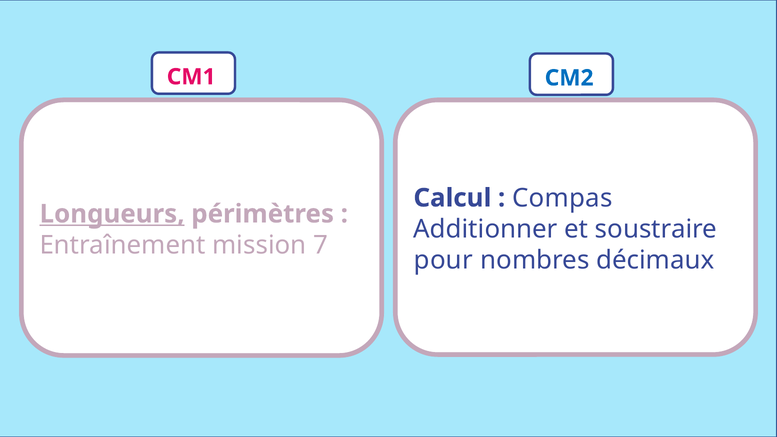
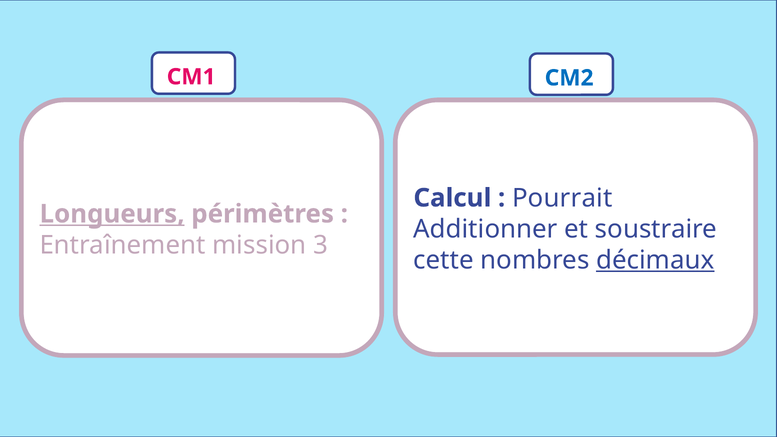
Compas: Compas -> Pourrait (562, 198)
7: 7 -> 3 (321, 245)
pour: pour -> cette (444, 260)
décimaux underline: none -> present (655, 260)
